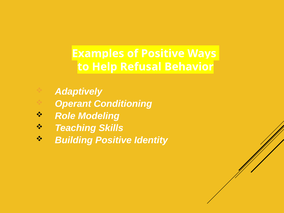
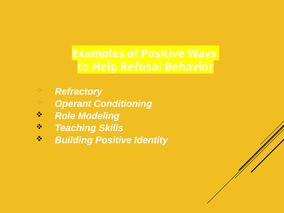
Adaptively: Adaptively -> Refractory (79, 92)
